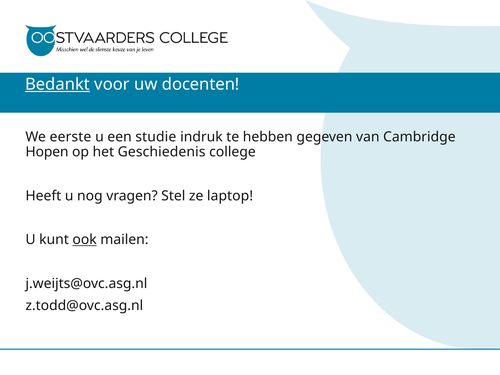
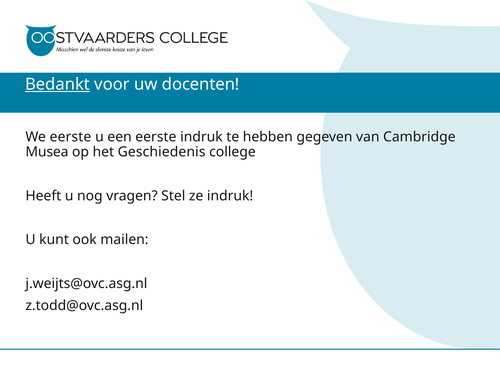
een studie: studie -> eerste (156, 137)
Hopen: Hopen -> Musea (47, 152)
ze laptop: laptop -> indruk (230, 196)
ook underline: present -> none (85, 240)
